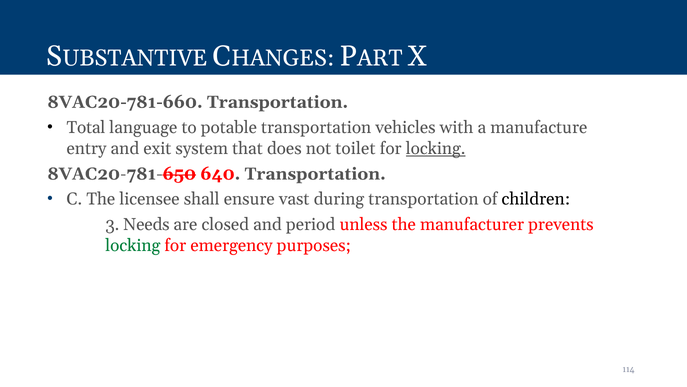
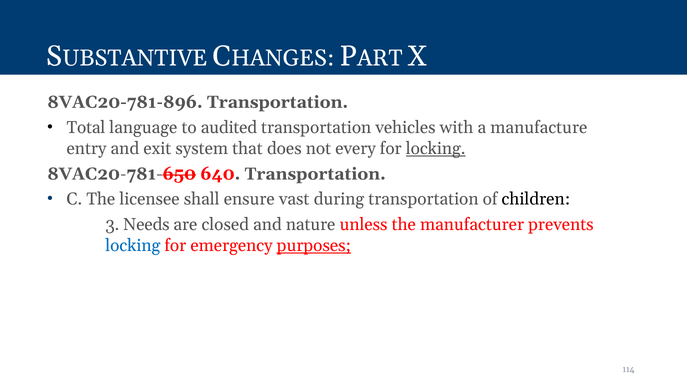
8VAC20-781-660: 8VAC20-781-660 -> 8VAC20-781-896 (125, 102)
potable: potable -> audited (229, 127)
toilet: toilet -> every (355, 148)
period: period -> nature (311, 224)
locking colour: green -> blue (133, 245)
purposes underline: none -> present (314, 245)
